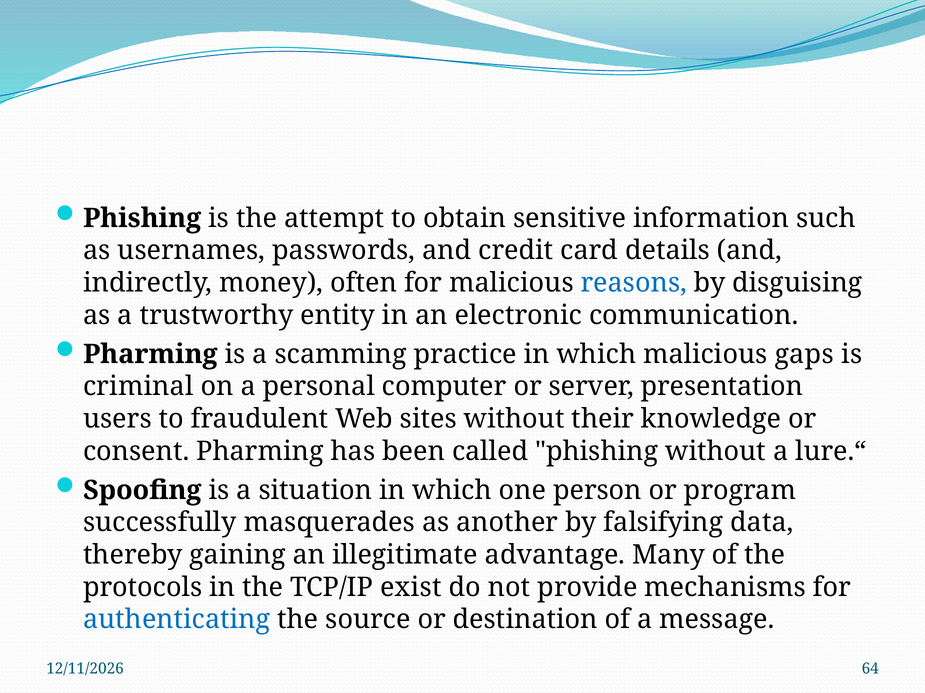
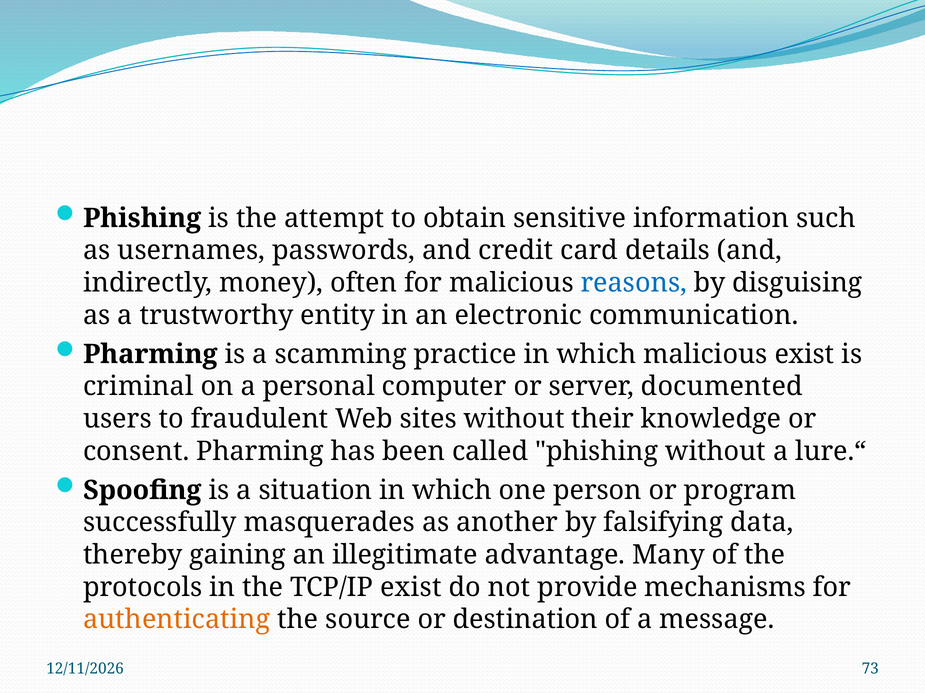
malicious gaps: gaps -> exist (804, 355)
presentation: presentation -> documented (722, 387)
authenticating colour: blue -> orange (177, 620)
64: 64 -> 73 (870, 669)
